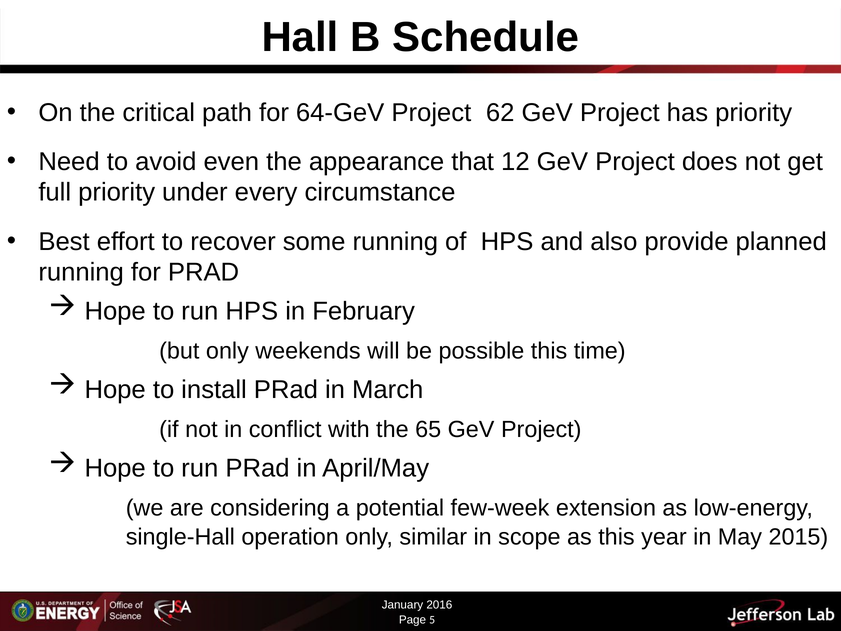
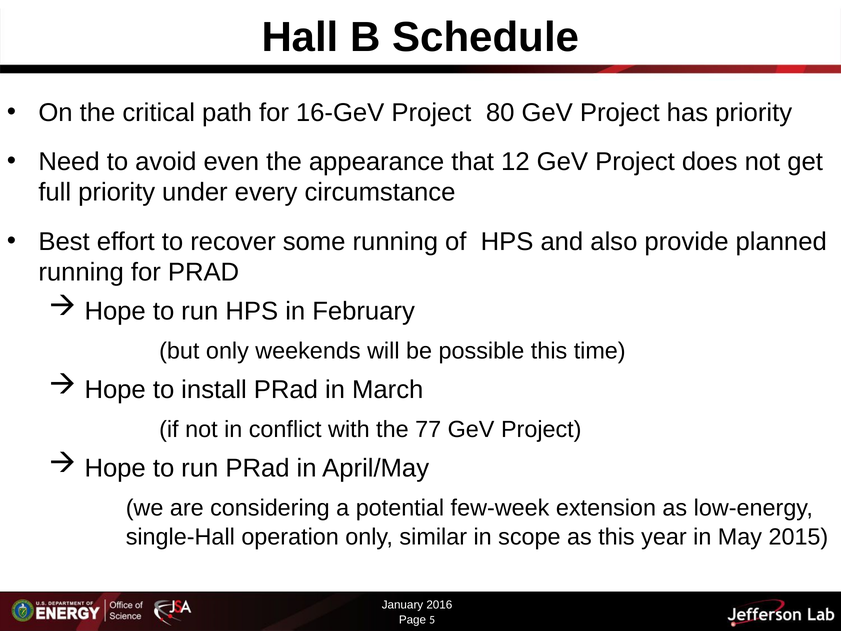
64-GeV: 64-GeV -> 16-GeV (340, 113)
62: 62 -> 80 (500, 113)
65: 65 -> 77 (428, 429)
